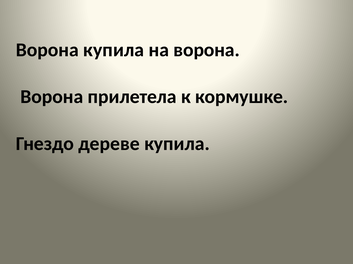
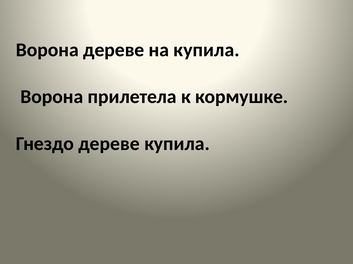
Ворона купила: купила -> дереве (114, 50)
на ворона: ворона -> купила (207, 50)
